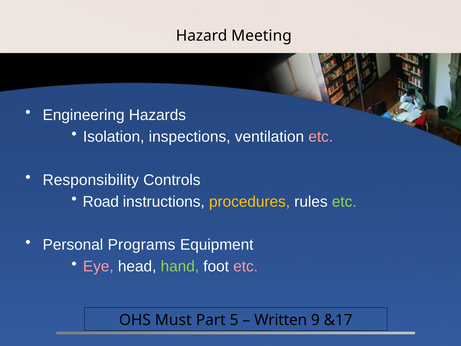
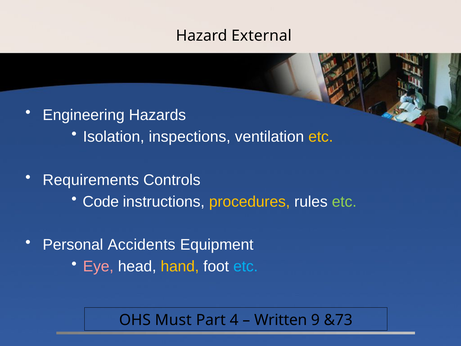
Meeting: Meeting -> External (261, 36)
etc colour: pink -> yellow (321, 137)
Responsibility: Responsibility -> Requirements (91, 180)
Road: Road -> Code (101, 201)
Programs: Programs -> Accidents (142, 245)
hand colour: light green -> yellow (180, 266)
etc colour: pink -> light blue (246, 266)
5: 5 -> 4 (234, 320)
&17: &17 -> &73 (338, 320)
